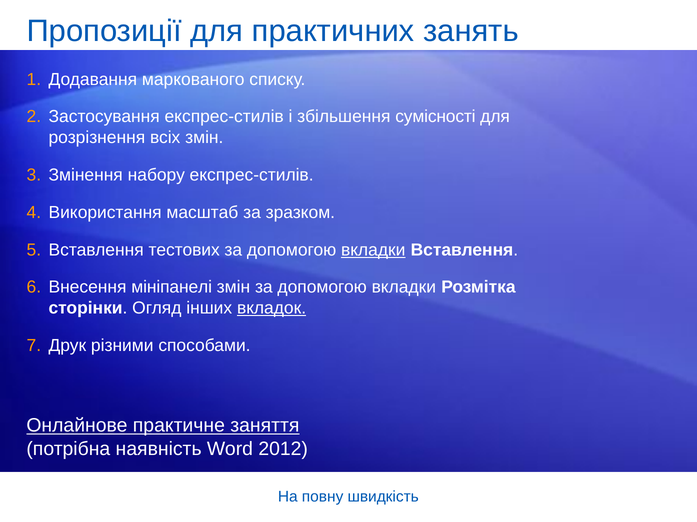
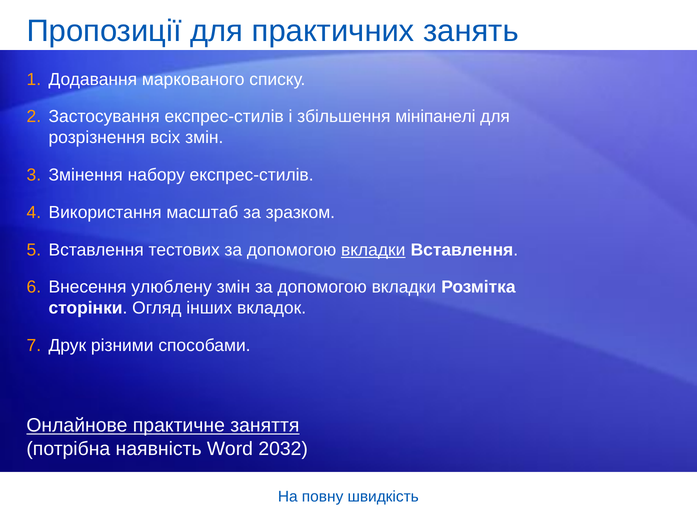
сумісності: сумісності -> мініпанелі (435, 117)
мініпанелі: мініпанелі -> улюблену (172, 288)
вкладок underline: present -> none (272, 309)
2012: 2012 -> 2032 (283, 449)
